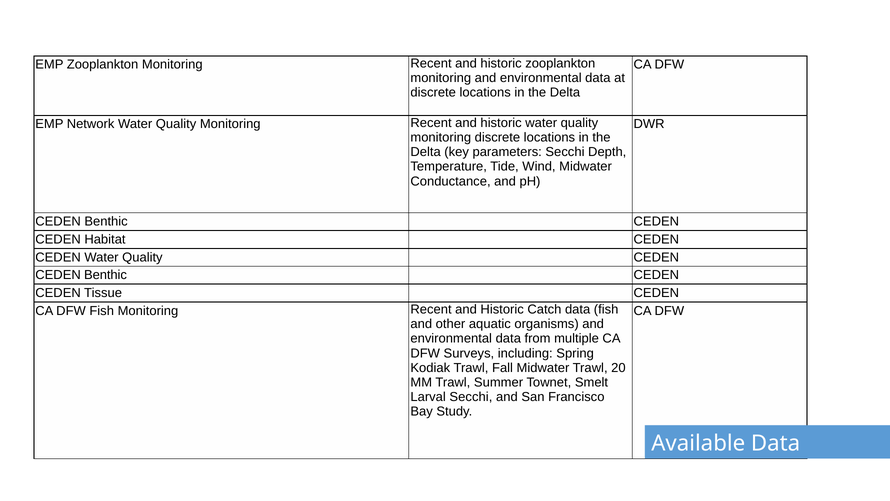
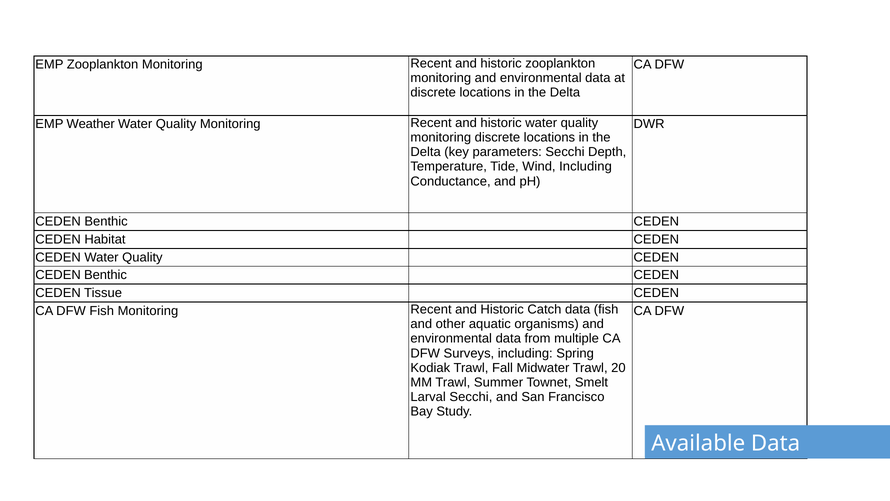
Network: Network -> Weather (91, 124)
Wind Midwater: Midwater -> Including (586, 167)
